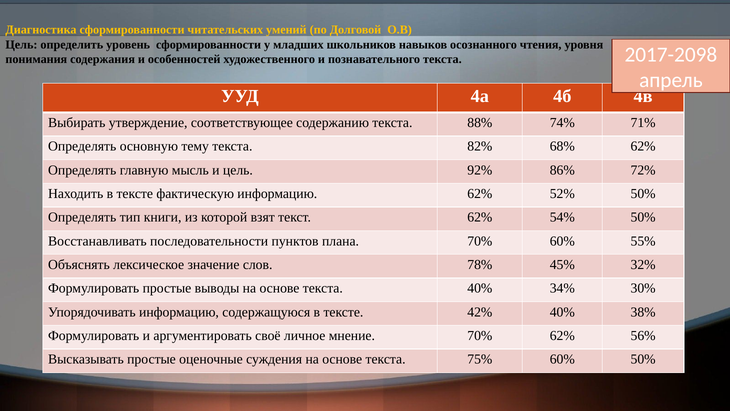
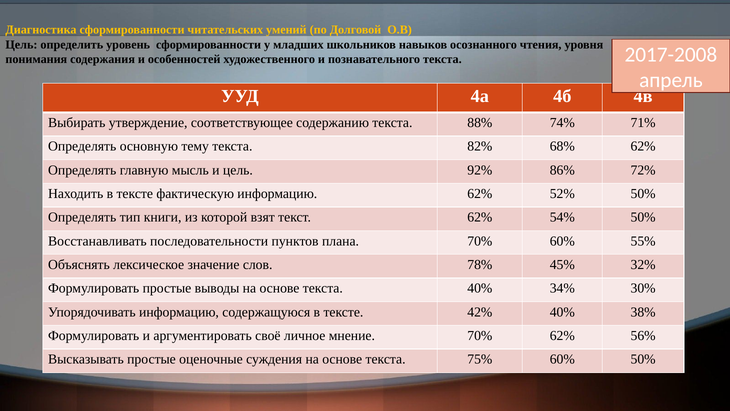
2017-2098: 2017-2098 -> 2017-2008 (671, 55)
